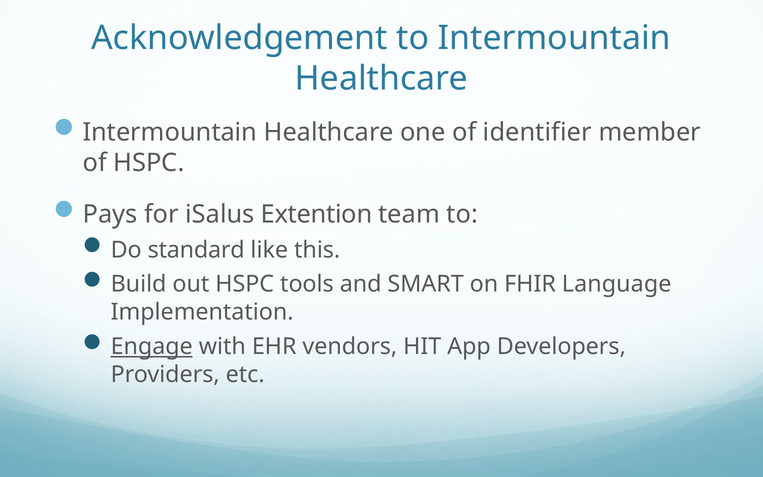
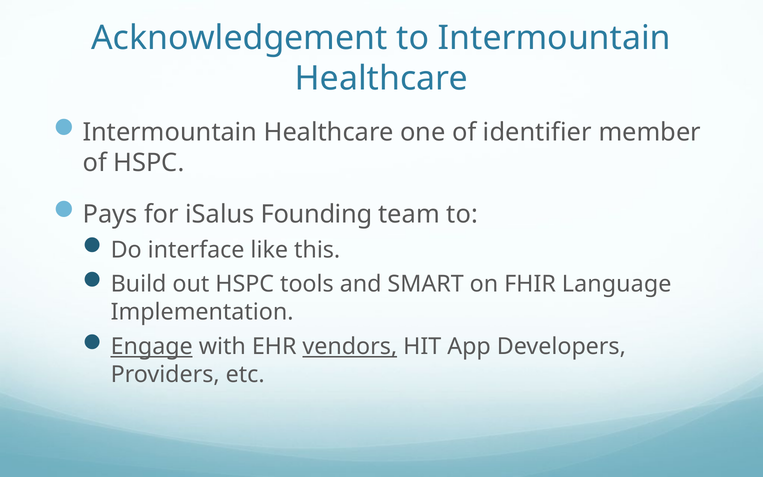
Extention: Extention -> Founding (316, 214)
standard: standard -> interface (196, 250)
vendors underline: none -> present (350, 346)
